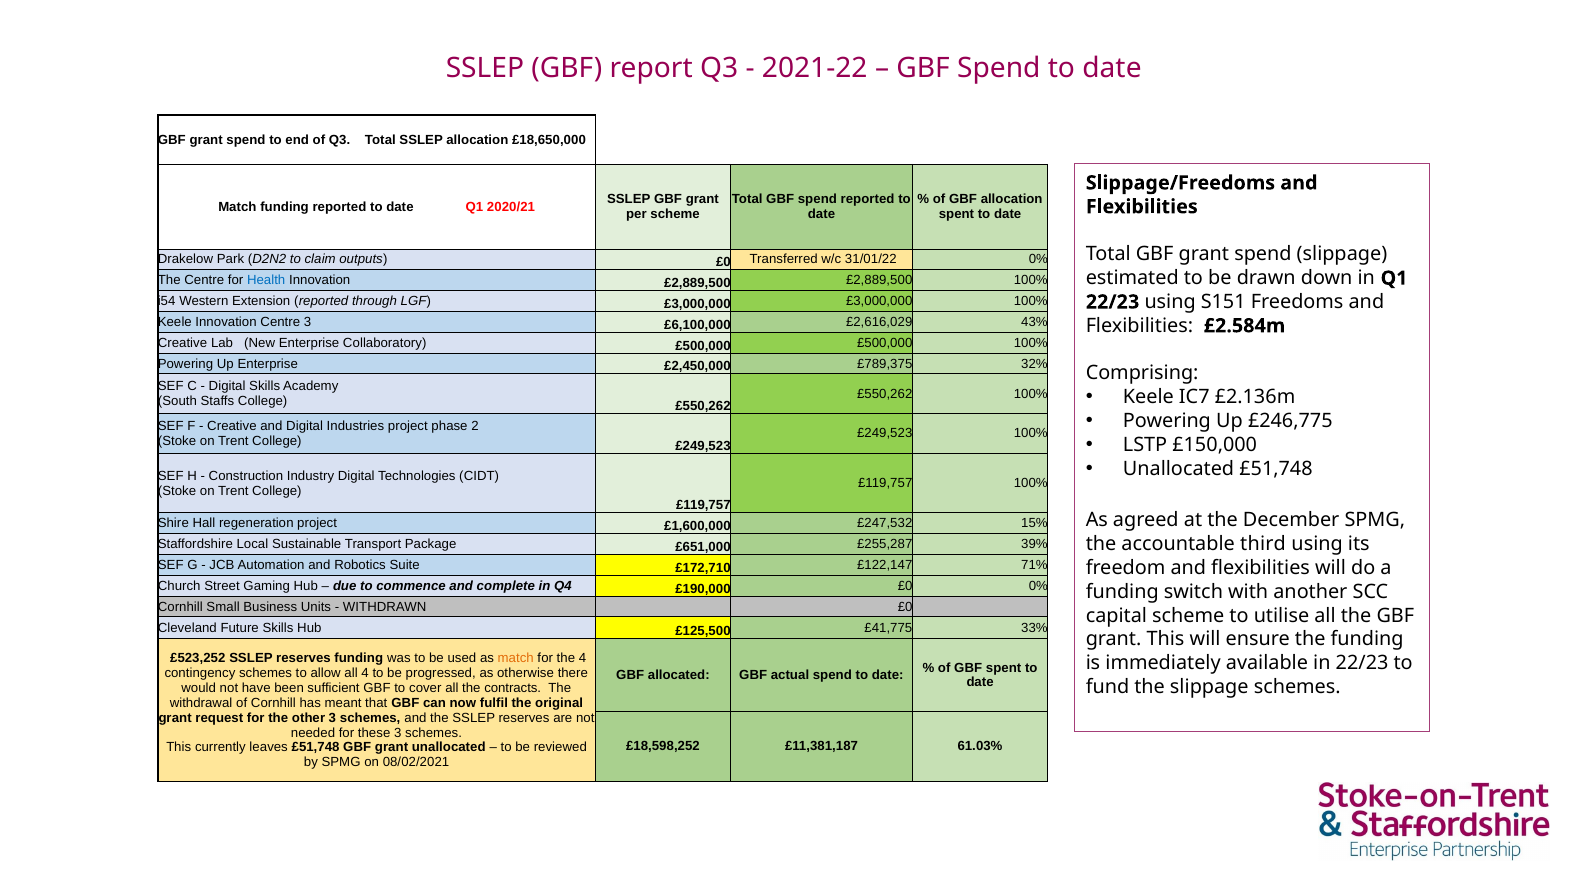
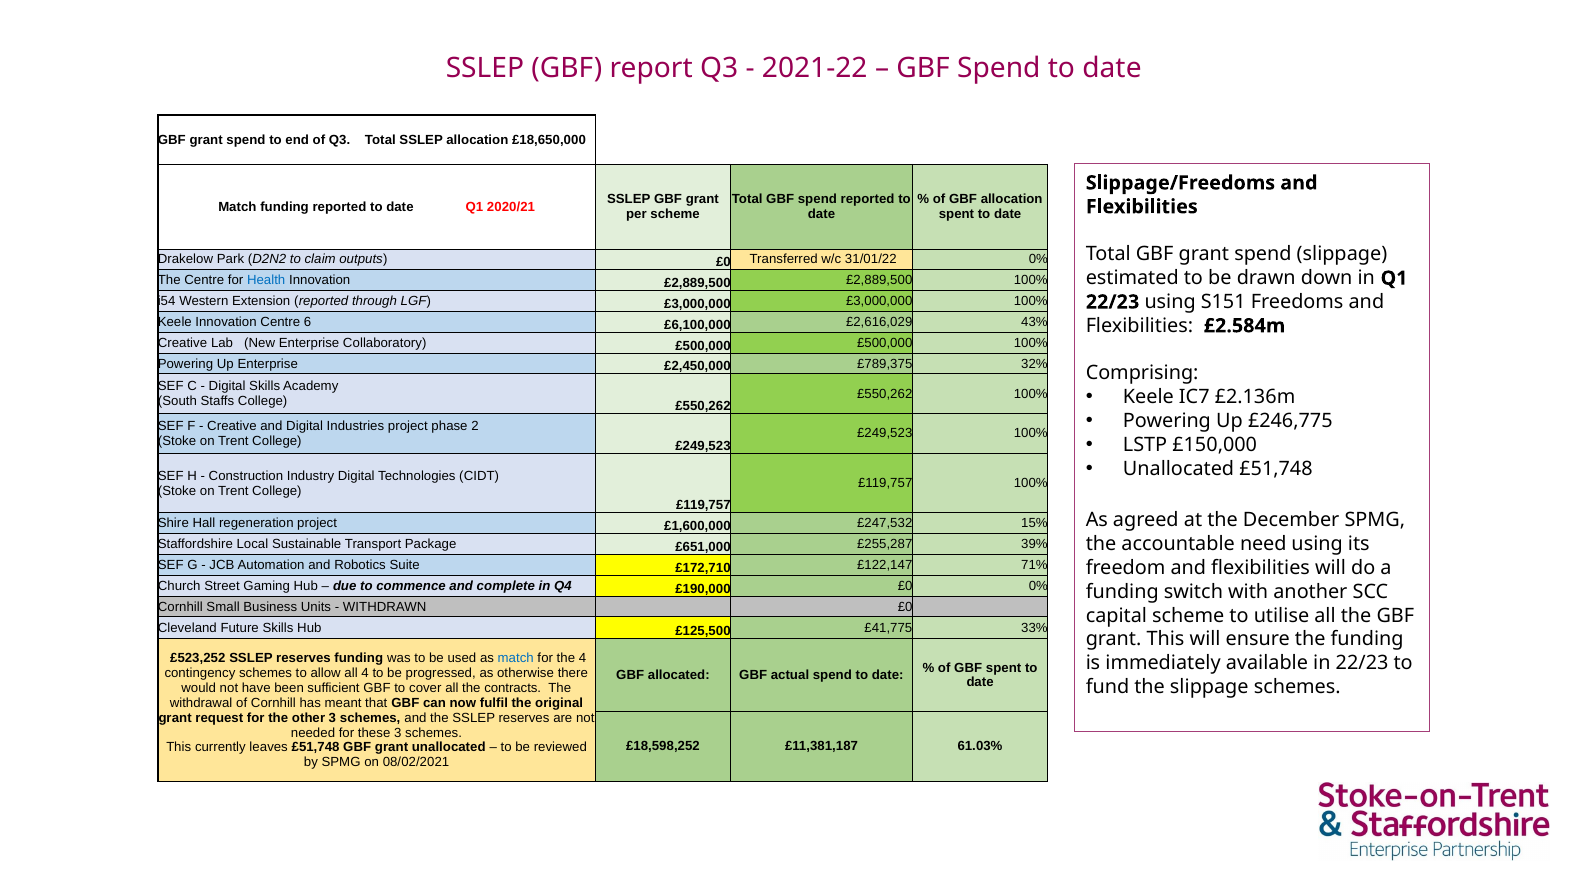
Centre 3: 3 -> 6 (308, 322)
third: third -> need (1263, 544)
match colour: orange -> blue (516, 658)
